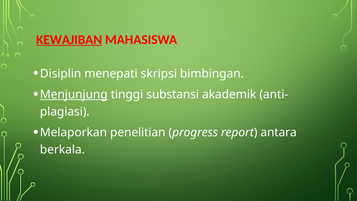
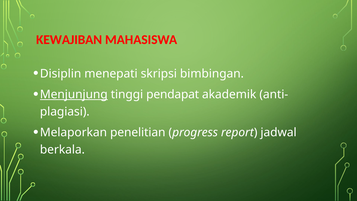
KEWAJIBAN underline: present -> none (69, 40)
substansi: substansi -> pendapat (173, 94)
antara: antara -> jadwal (279, 132)
